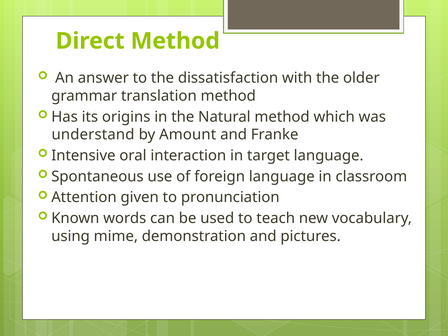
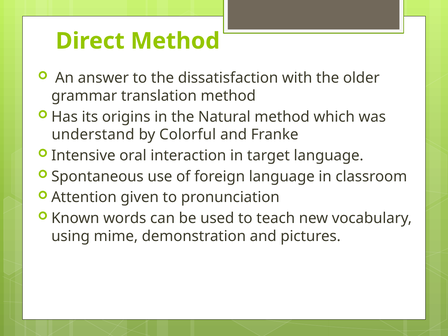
Amount: Amount -> Colorful (188, 135)
